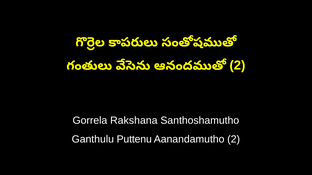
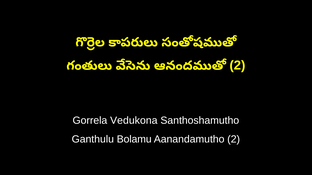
Rakshana: Rakshana -> Vedukona (134, 121)
Puttenu: Puttenu -> Bolamu (134, 140)
